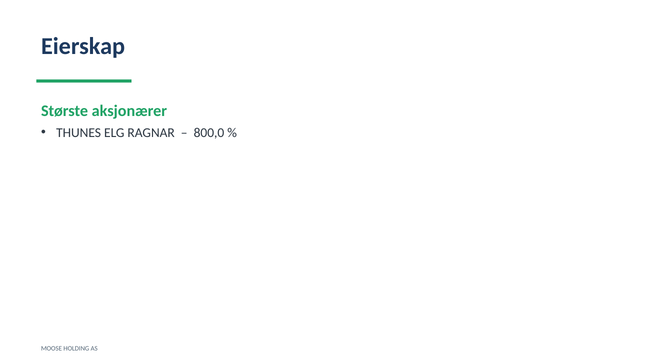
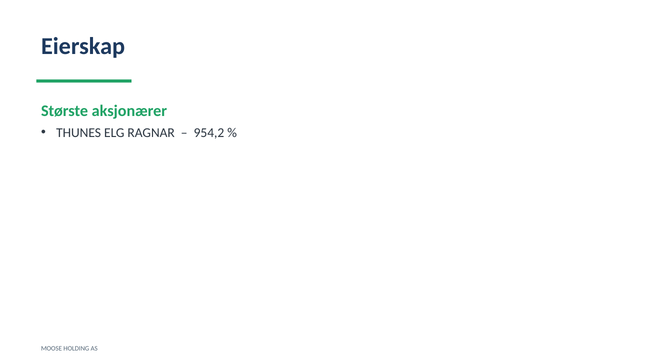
800,0: 800,0 -> 954,2 (209, 133)
